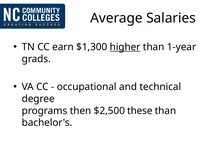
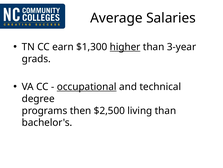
1-year: 1-year -> 3-year (182, 47)
occupational underline: none -> present (87, 86)
these: these -> living (140, 110)
